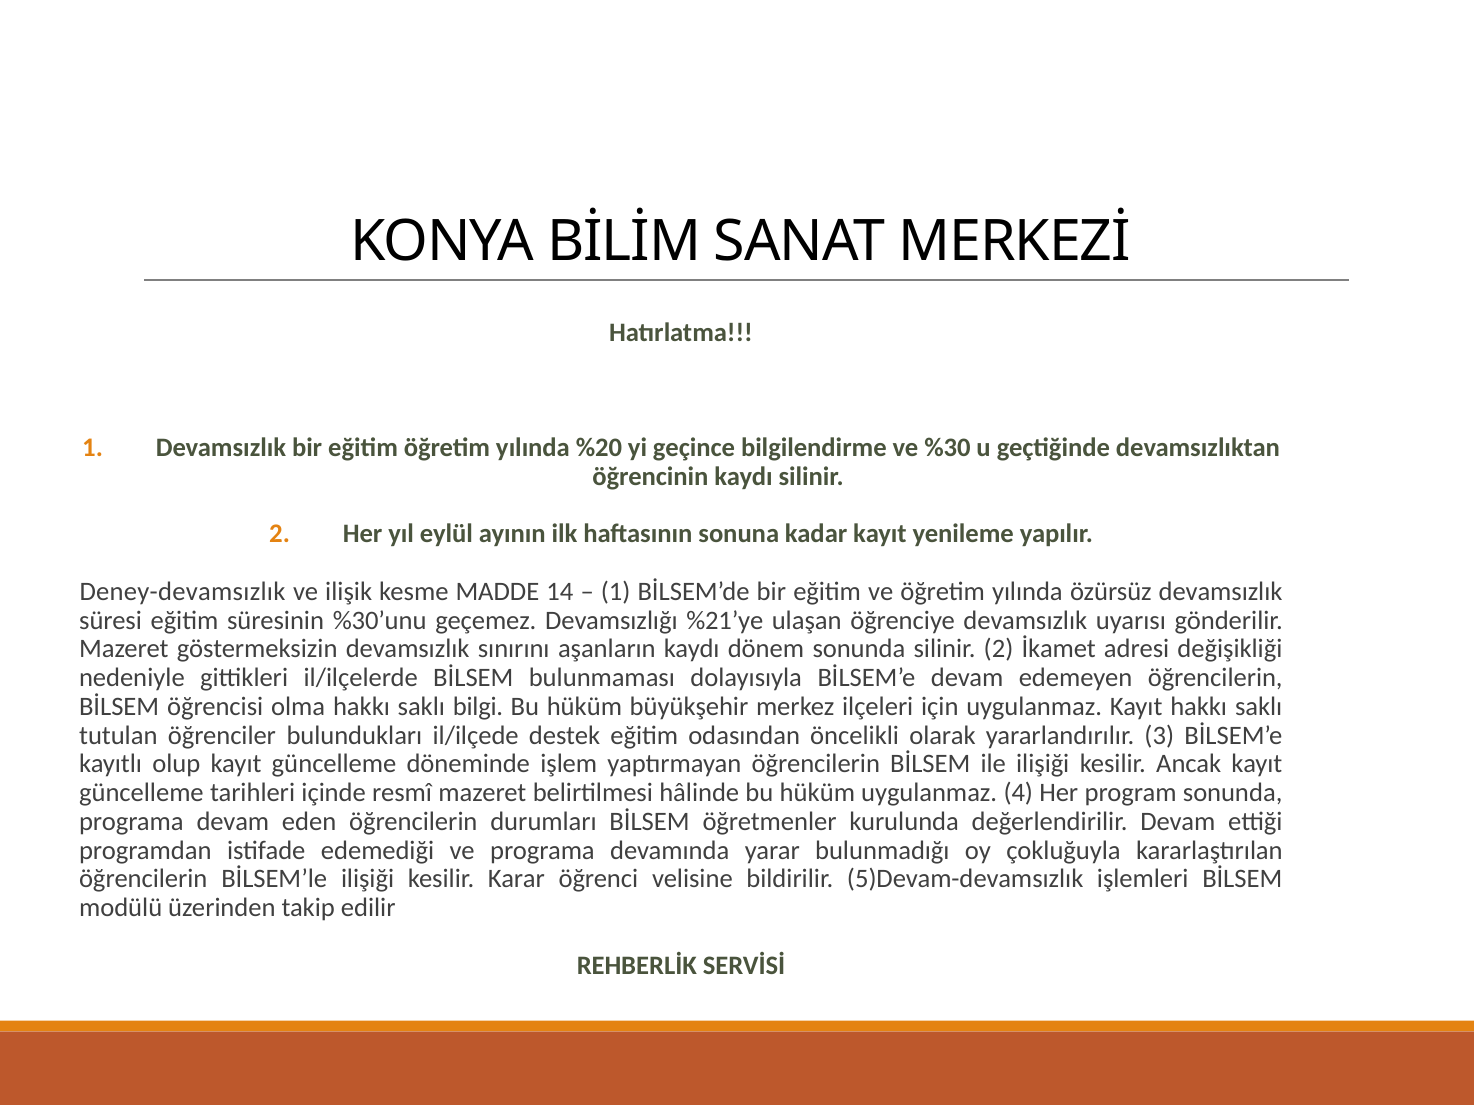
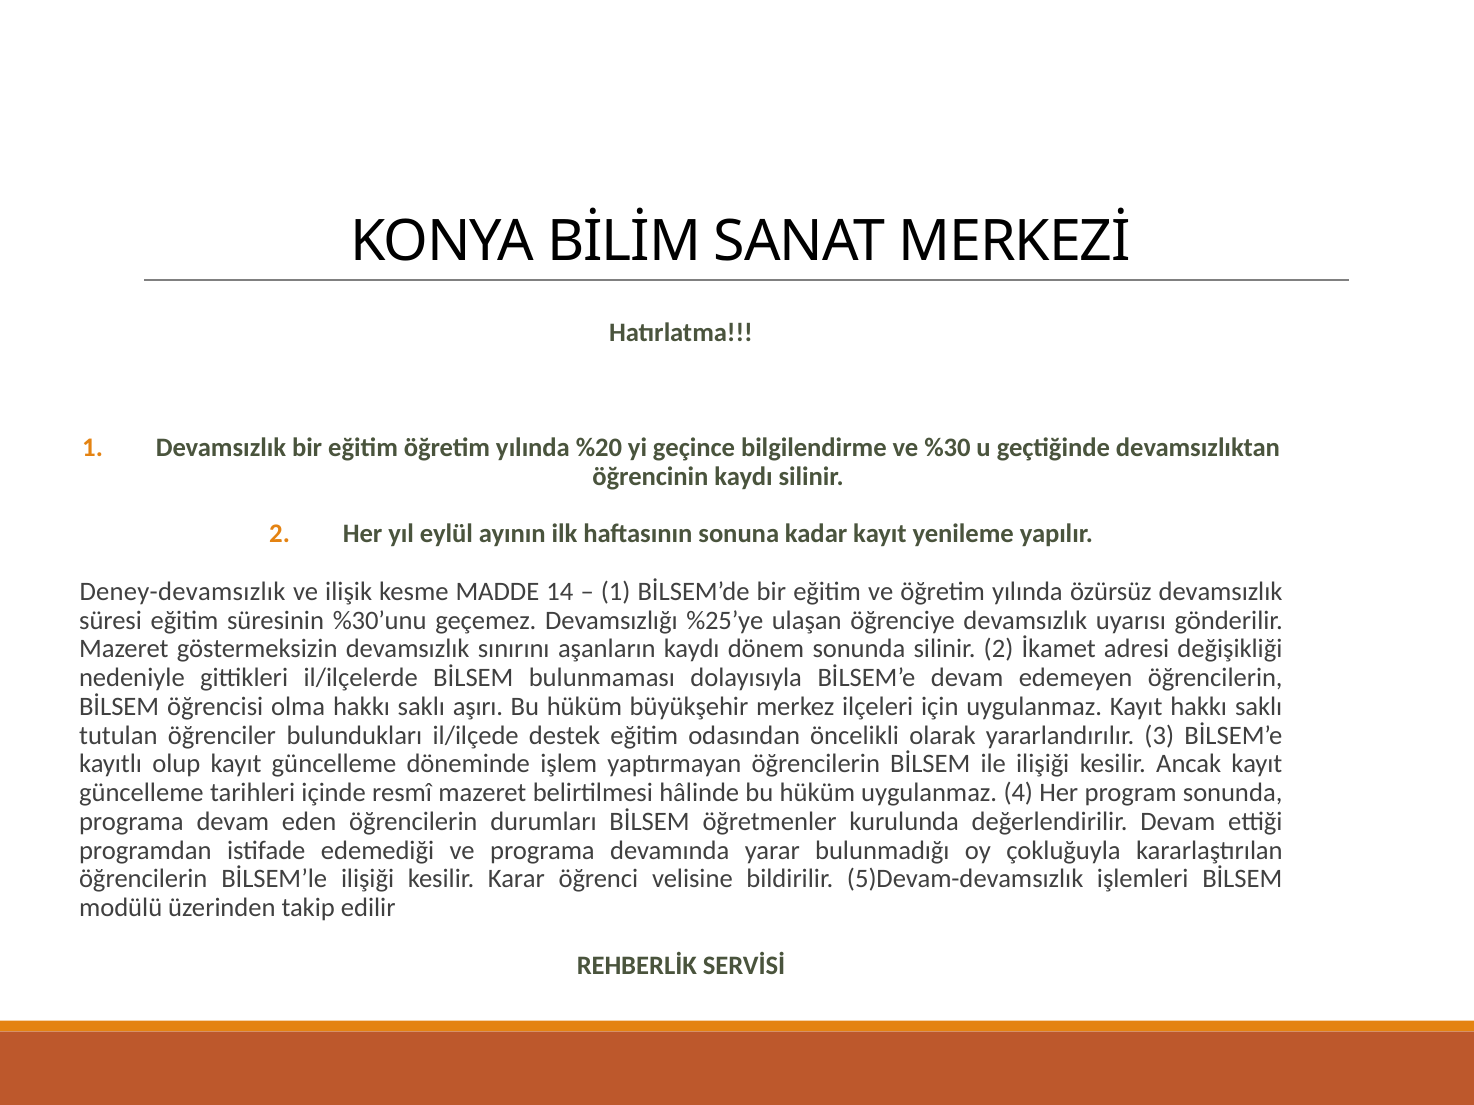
%21’ye: %21’ye -> %25’ye (725, 621)
bilgi: bilgi -> aşırı (478, 707)
